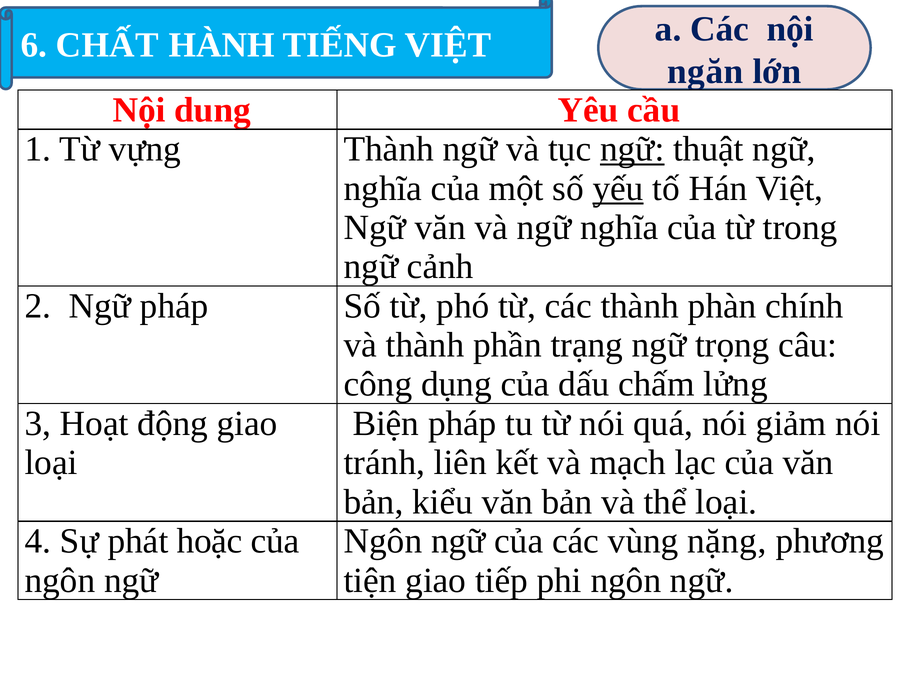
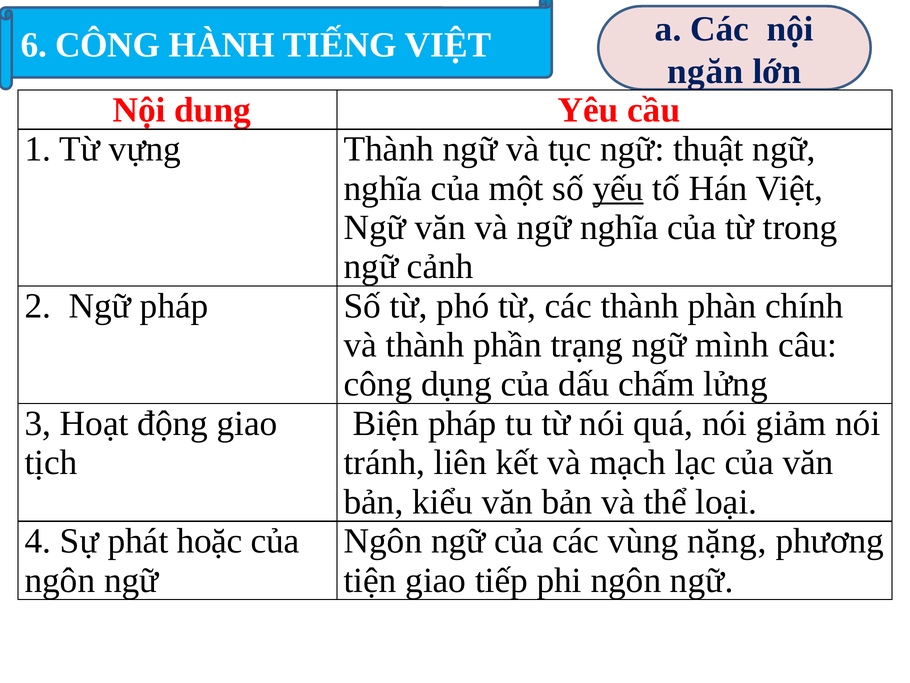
6 CHẤT: CHẤT -> CÔNG (108, 45)
ngữ underline: present -> none (632, 149)
trọng: trọng -> mình (732, 345)
loại: loại -> tịch (51, 462)
